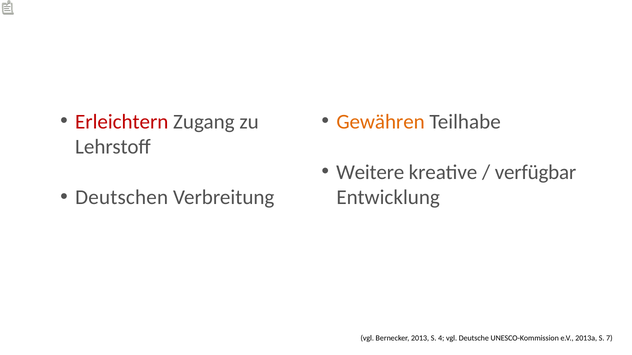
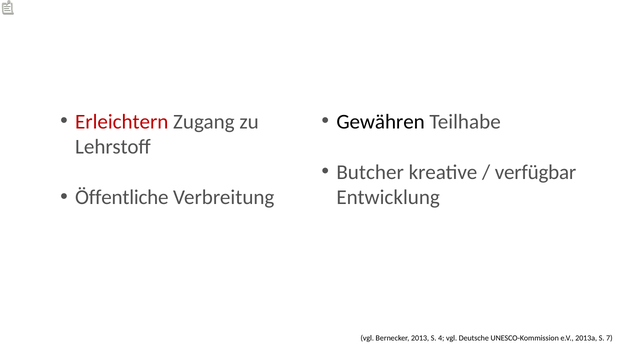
Gewähren colour: orange -> black (381, 122)
Weitere: Weitere -> Butcher (370, 172)
Deutschen: Deutschen -> Öffentliche (122, 198)
